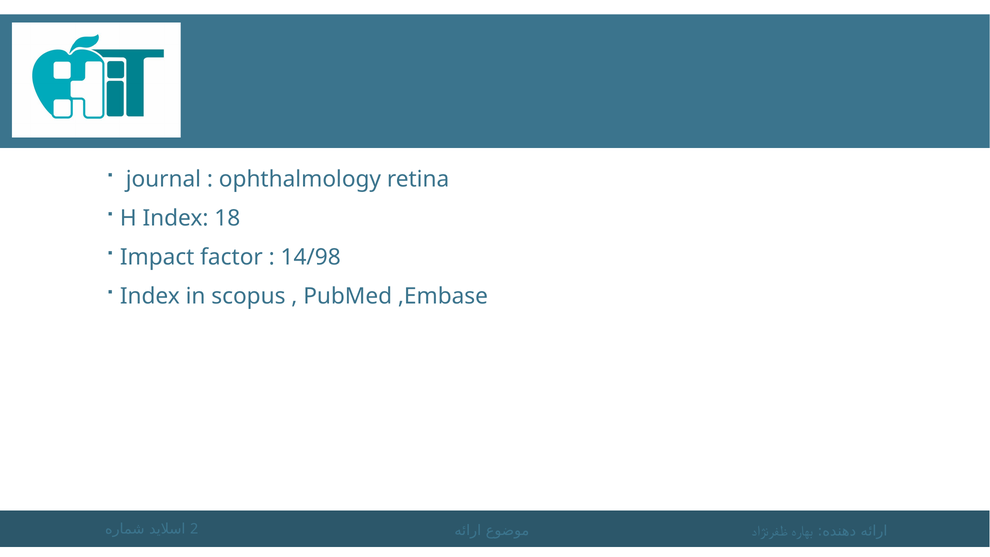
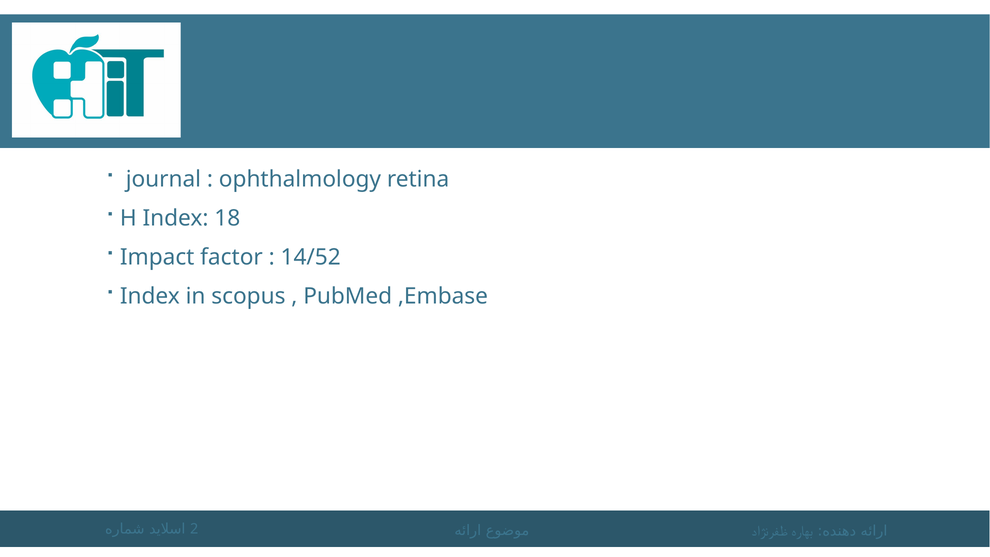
14/98: 14/98 -> 14/52 (311, 257)
